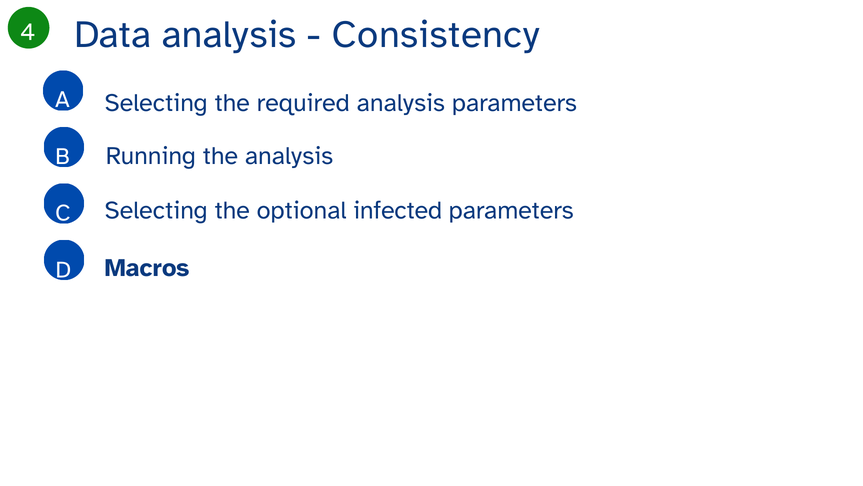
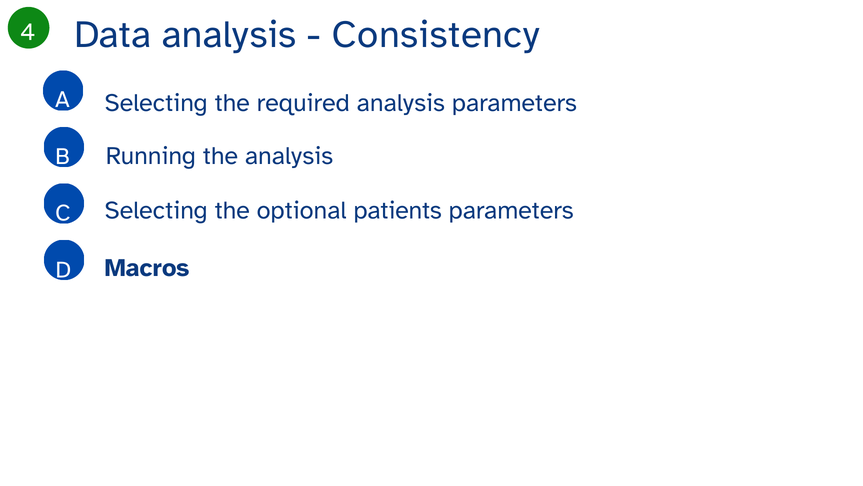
infected: infected -> patients (398, 210)
